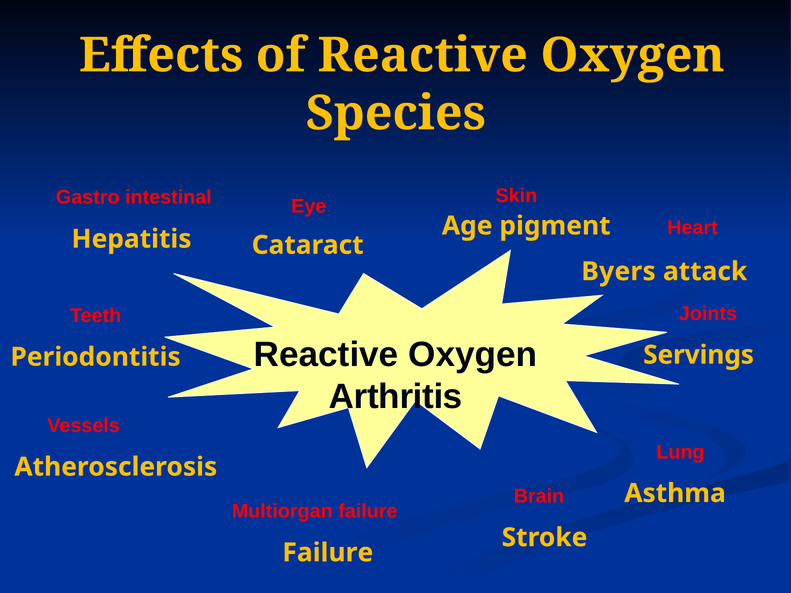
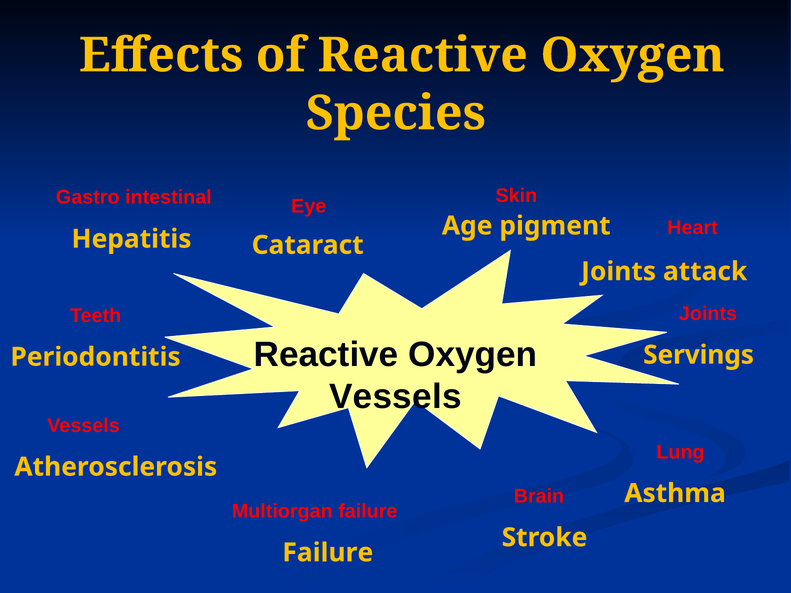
Byers: Byers -> Joints (619, 272)
Arthritis: Arthritis -> Vessels (395, 397)
